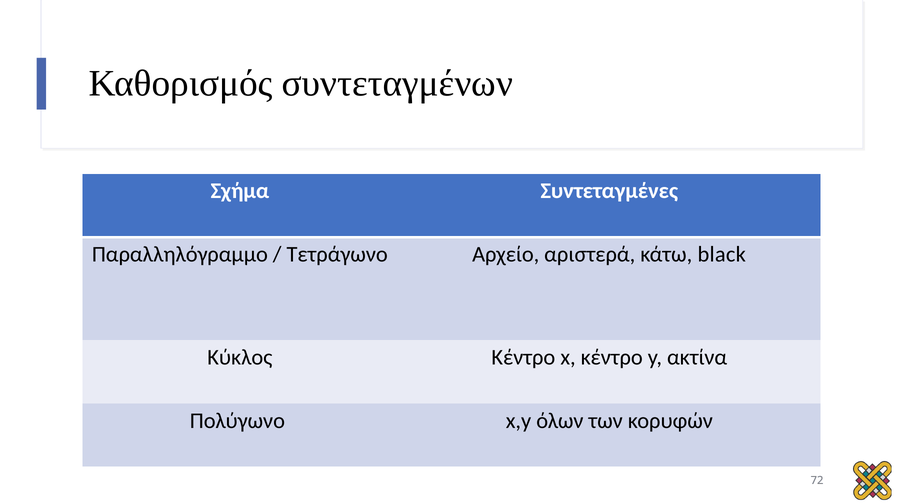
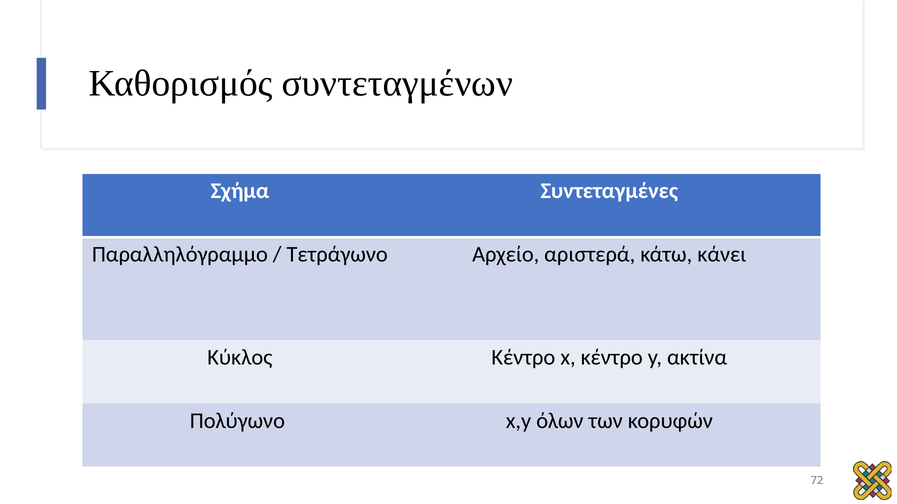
black: black -> κάνει (722, 255)
